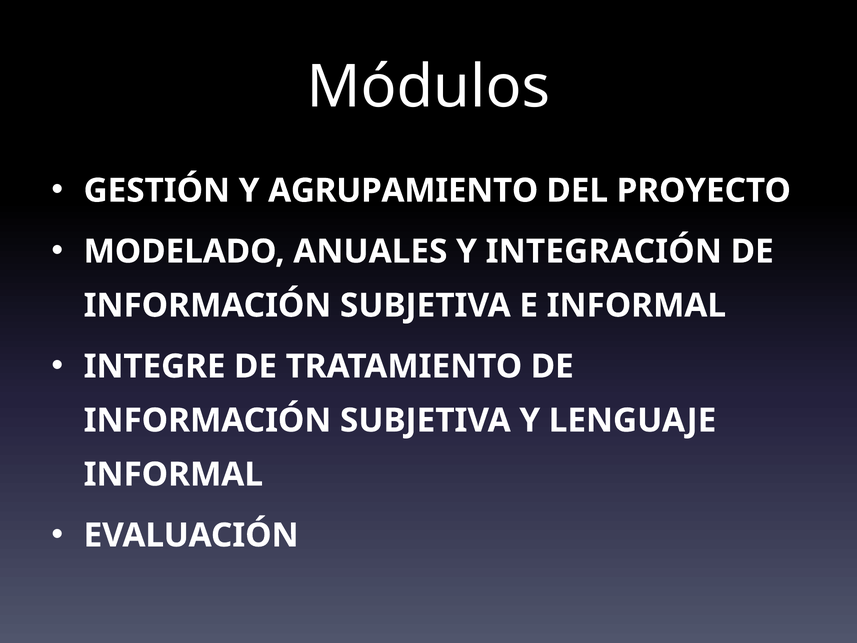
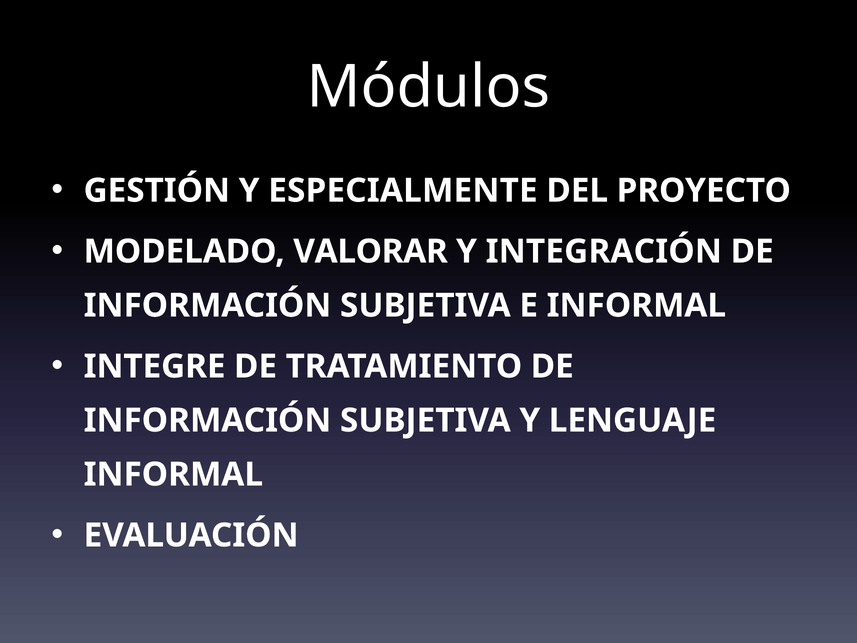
AGRUPAMIENTO: AGRUPAMIENTO -> ESPECIALMENTE (403, 191)
ANUALES: ANUALES -> VALORAR (371, 251)
